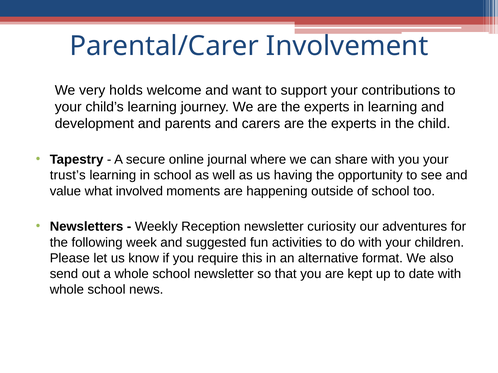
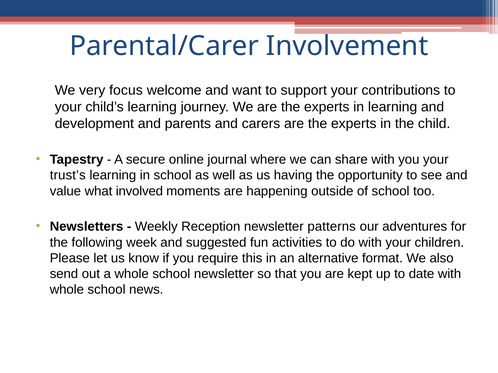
holds: holds -> focus (126, 90)
curiosity: curiosity -> patterns (332, 227)
